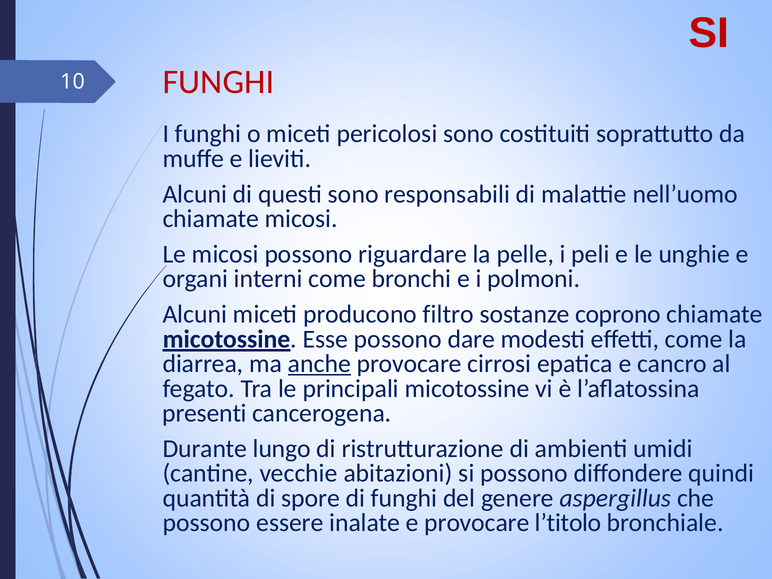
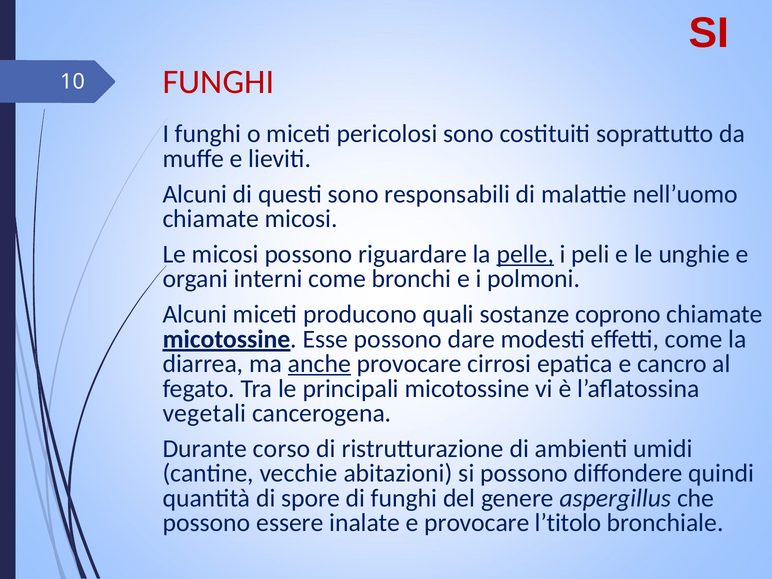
pelle underline: none -> present (525, 254)
filtro: filtro -> quali (448, 314)
presenti: presenti -> vegetali (204, 413)
lungo: lungo -> corso (282, 449)
